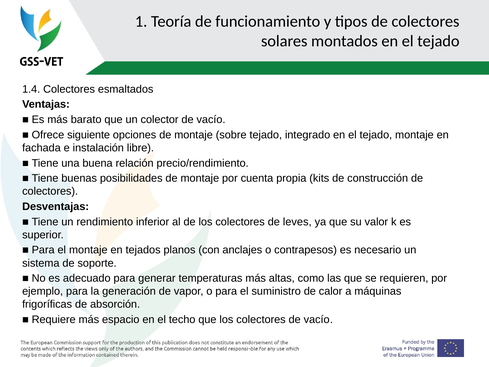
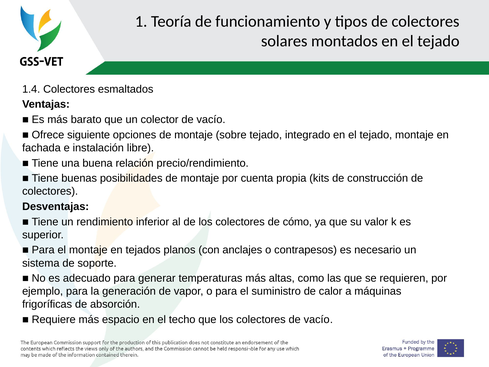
leves: leves -> cómo (297, 222)
